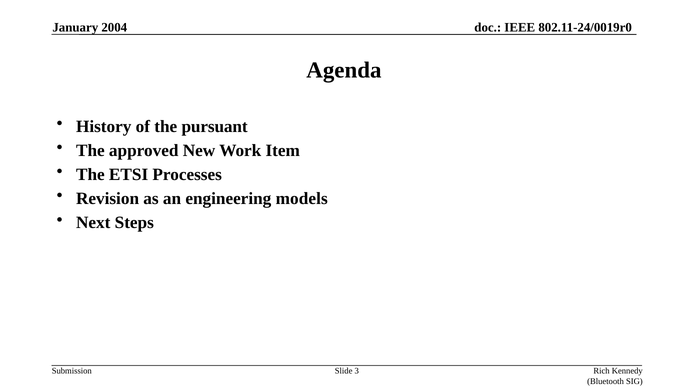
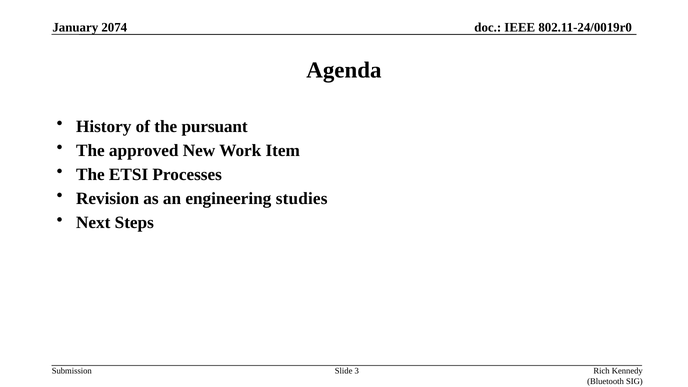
2004: 2004 -> 2074 (114, 28)
models: models -> studies (302, 199)
